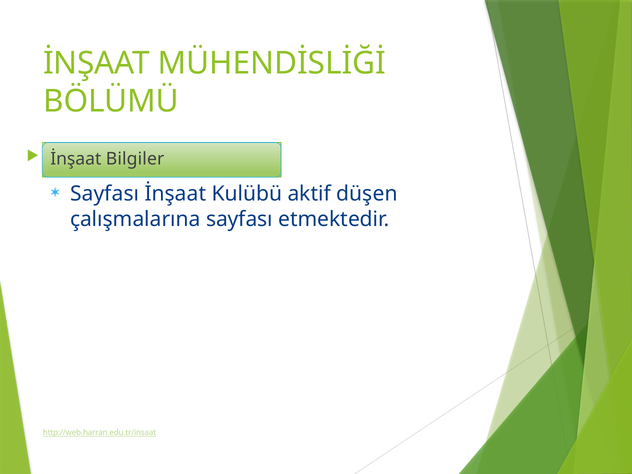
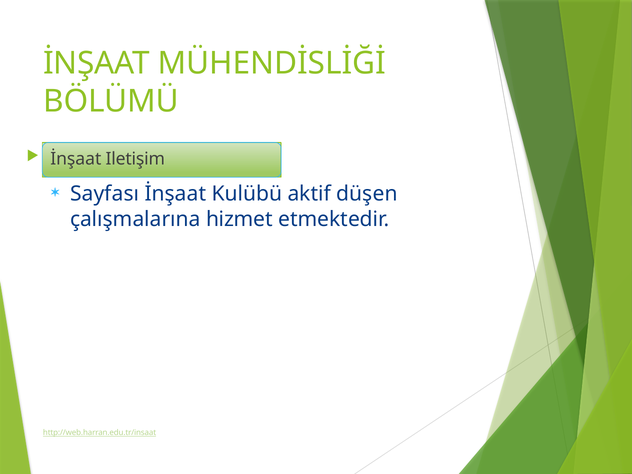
Bilgiler: Bilgiler -> Iletişim (135, 159)
çalışmalarına sayfası: sayfası -> hizmet (239, 219)
